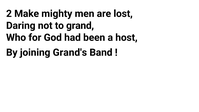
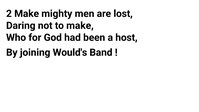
to grand: grand -> make (80, 26)
Grand's: Grand's -> Would's (70, 52)
